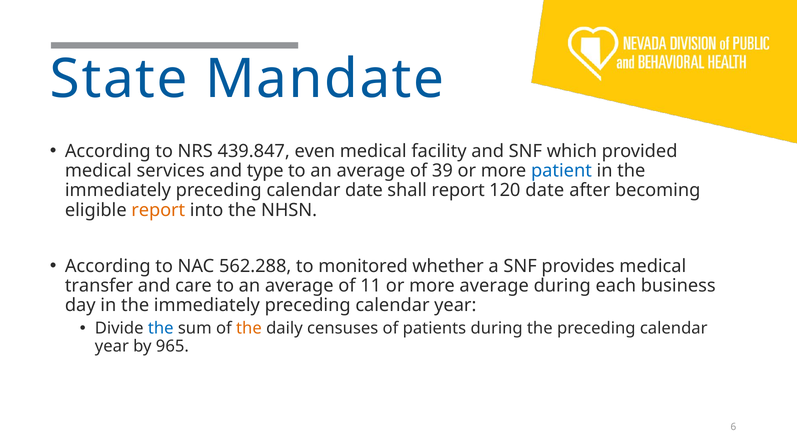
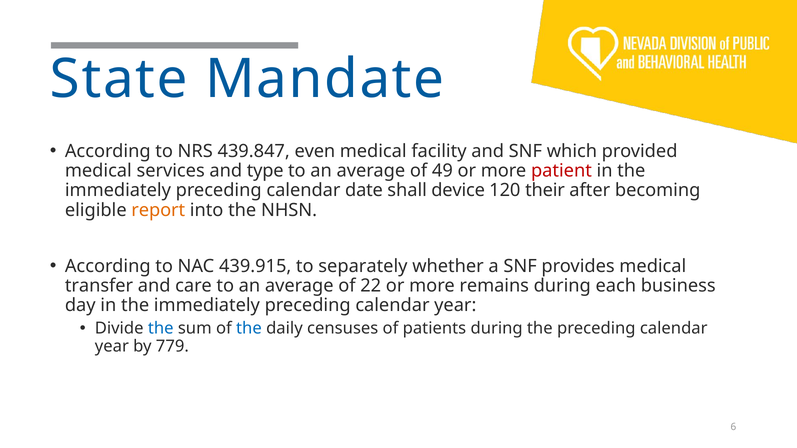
39: 39 -> 49 (442, 171)
patient colour: blue -> red (561, 171)
shall report: report -> device (458, 191)
120 date: date -> their (545, 191)
562.288: 562.288 -> 439.915 (255, 266)
monitored: monitored -> separately (363, 266)
11: 11 -> 22 (371, 286)
more average: average -> remains (494, 286)
the colour: orange -> blue (249, 329)
965: 965 -> 779 (172, 347)
